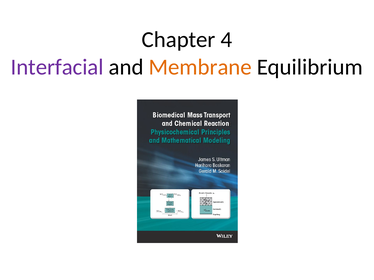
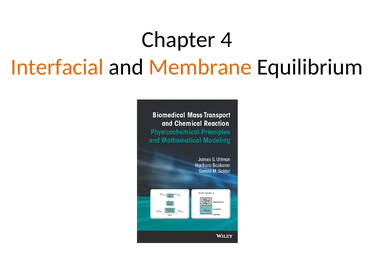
Interfacial colour: purple -> orange (57, 67)
